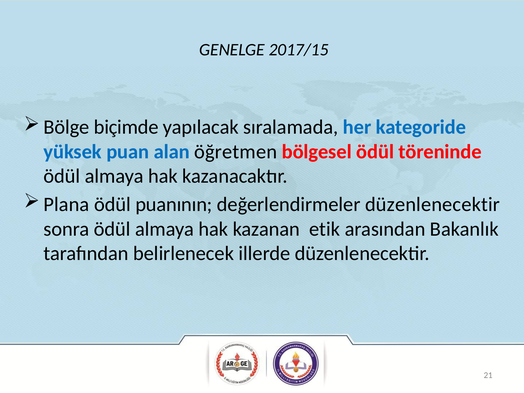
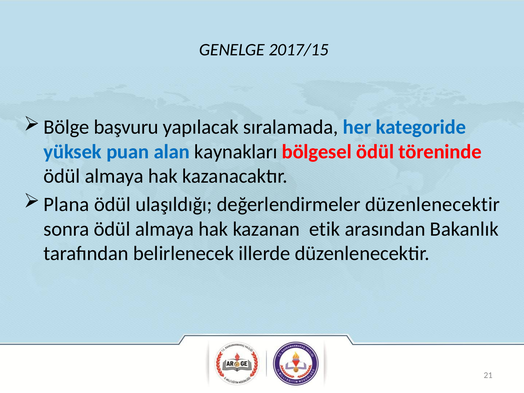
biçimde: biçimde -> başvuru (126, 127)
öğretmen: öğretmen -> kaynakları (236, 152)
puanının: puanının -> ulaşıldığı (174, 205)
